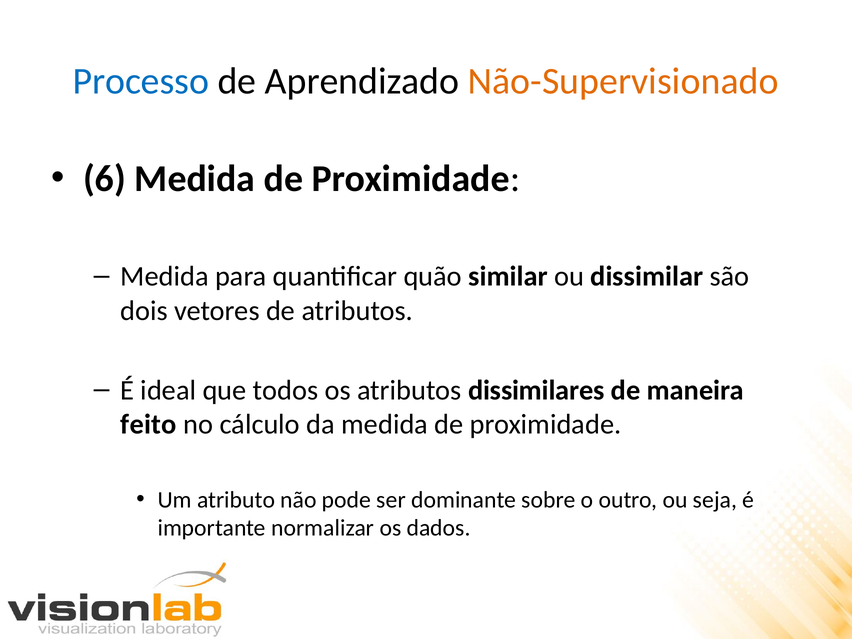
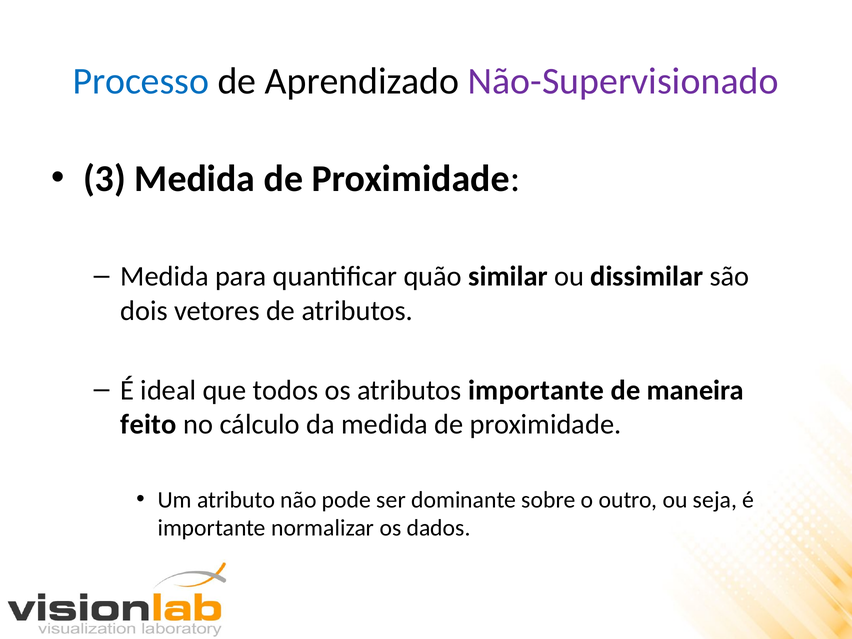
Não-Supervisionado colour: orange -> purple (623, 81)
6: 6 -> 3 (104, 179)
atributos dissimilares: dissimilares -> importante (536, 390)
